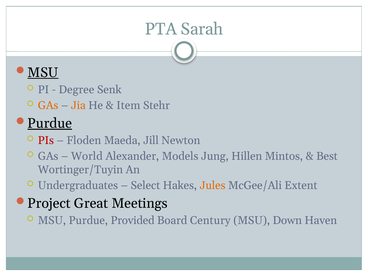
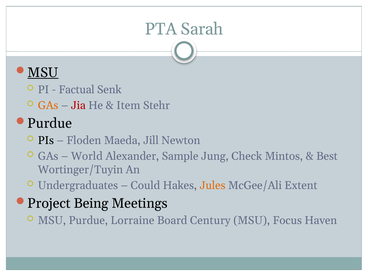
Degree: Degree -> Factual (77, 90)
Jia colour: orange -> red (78, 105)
Purdue underline: present -> none (50, 123)
PIs colour: red -> black (46, 140)
Models: Models -> Sample (180, 156)
Hillen: Hillen -> Check (247, 156)
Select: Select -> Could (145, 185)
Great: Great -> Being (91, 203)
Provided: Provided -> Lorraine (132, 220)
Down: Down -> Focus (287, 220)
